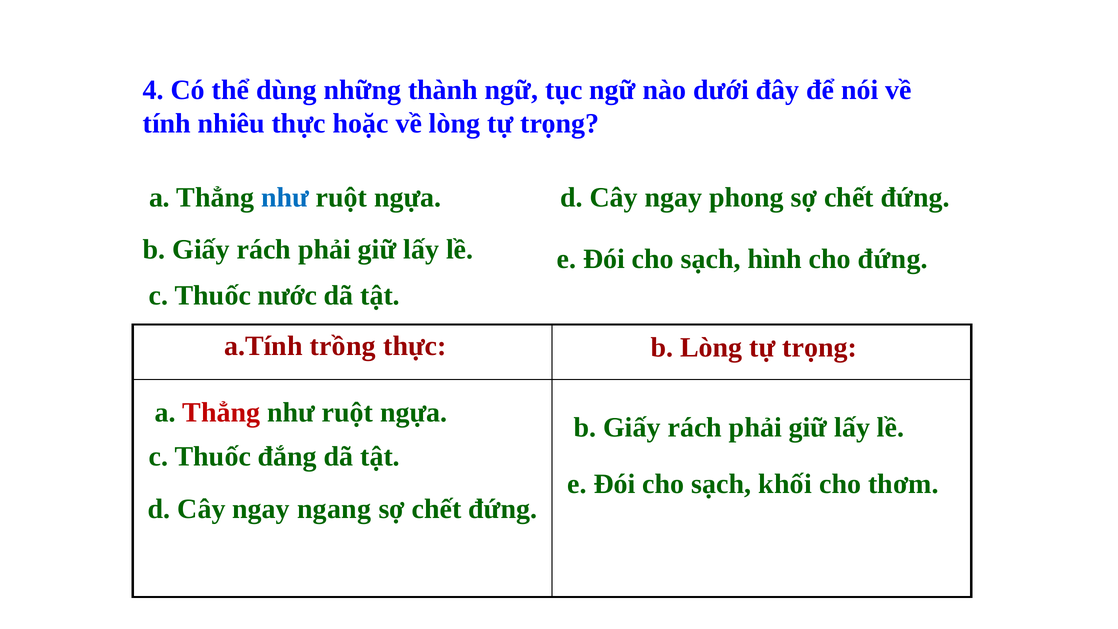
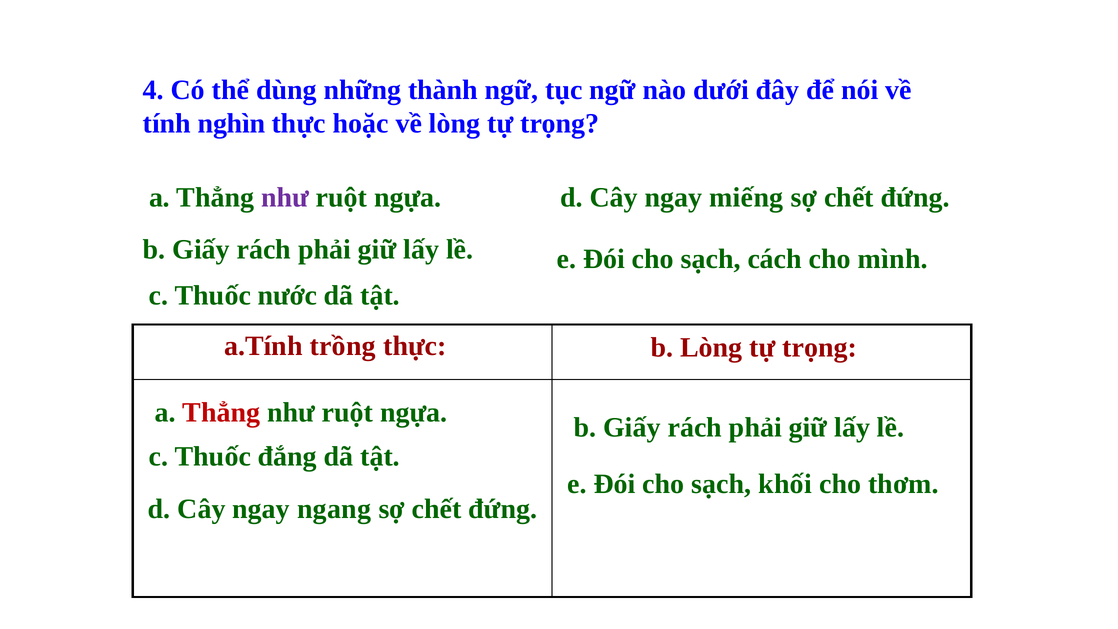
nhiêu: nhiêu -> nghìn (231, 124)
như colour: blue -> purple (285, 198)
phong: phong -> miếng (746, 198)
hình: hình -> cách (775, 259)
cho đứng: đứng -> mình (893, 259)
